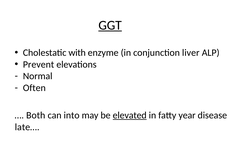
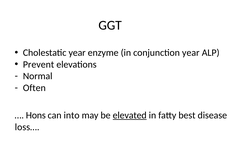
GGT underline: present -> none (110, 25)
Cholestatic with: with -> year (77, 52)
conjunction liver: liver -> year (191, 52)
Both: Both -> Hons (36, 115)
year: year -> best (187, 115)
late…: late… -> loss… (27, 126)
